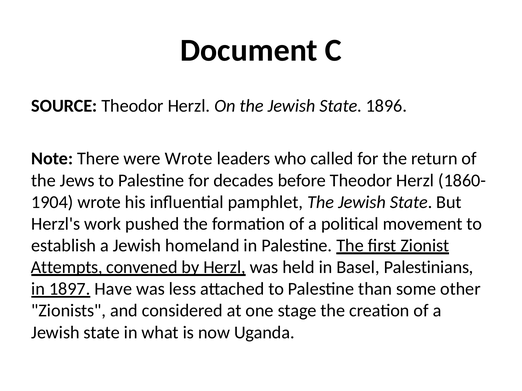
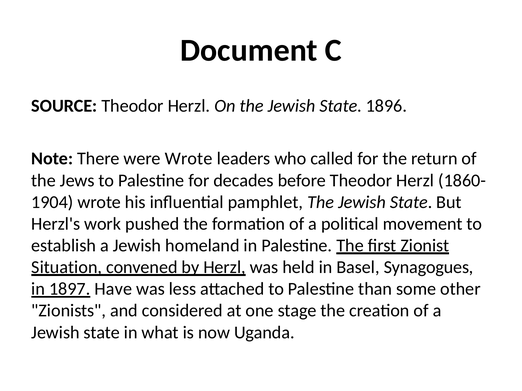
Attempts: Attempts -> Situation (67, 268)
Palestinians: Palestinians -> Synagogues (429, 268)
